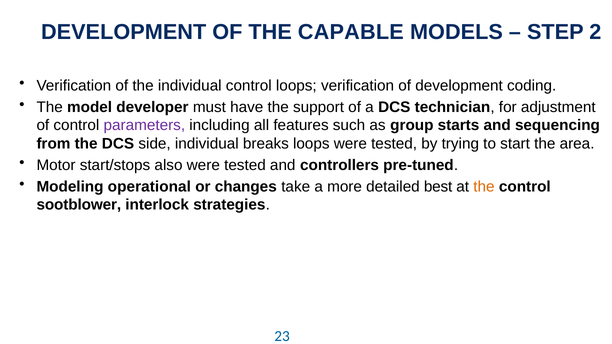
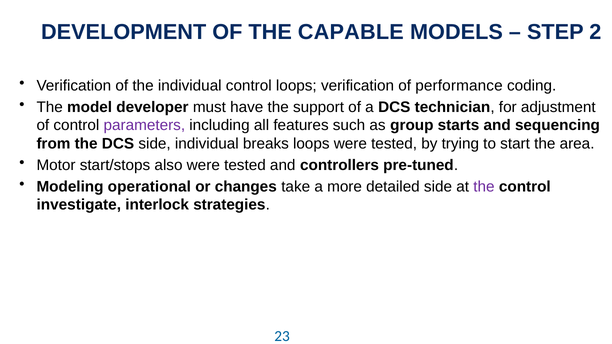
of development: development -> performance (459, 86)
detailed best: best -> side (438, 187)
the colour: orange -> purple (484, 187)
sootblower: sootblower -> investigate (79, 205)
